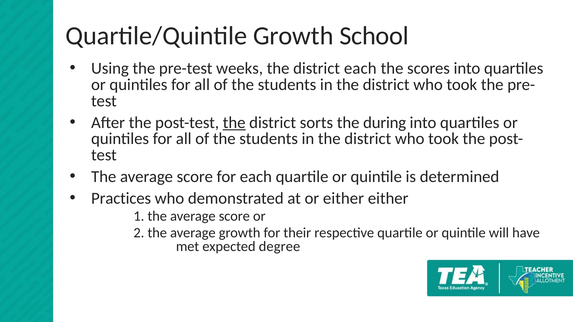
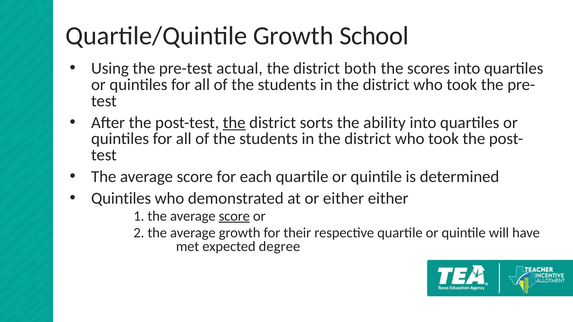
weeks: weeks -> actual (240, 69)
district each: each -> both (360, 69)
during: during -> ability (384, 123)
Practices: Practices -> Quintiles (121, 198)
score underline: none -> present (234, 216)
